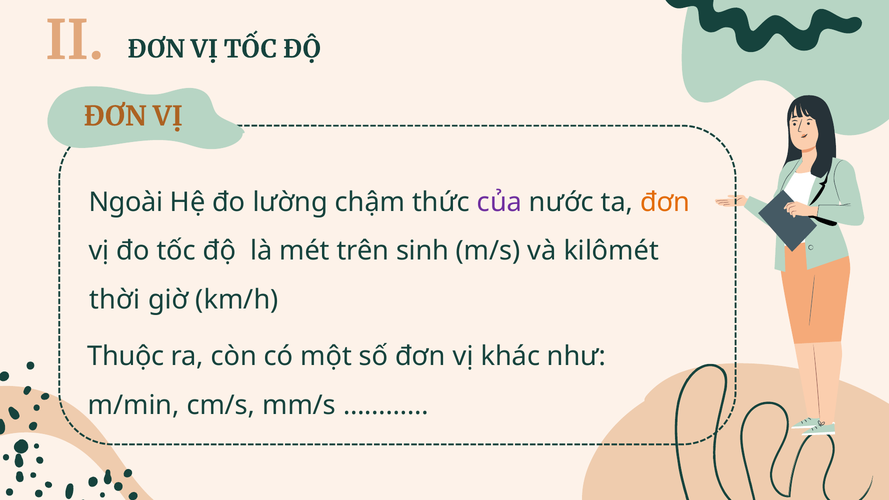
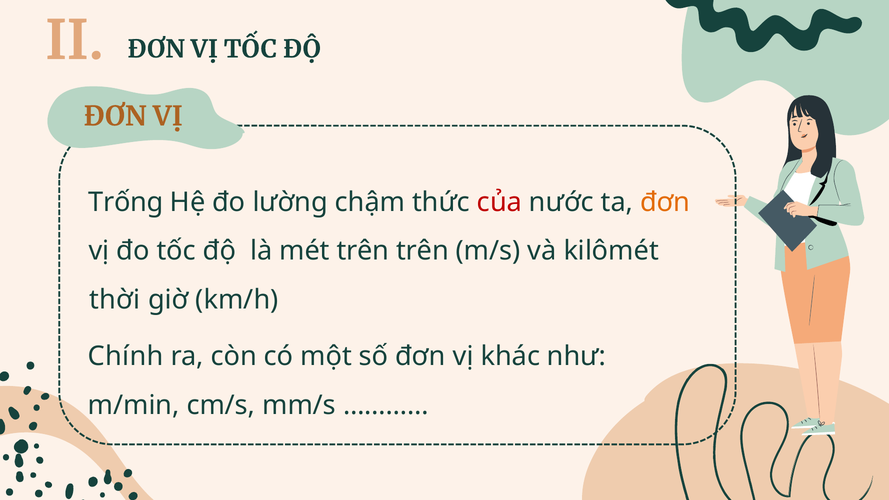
Ngoài: Ngoài -> Trống (126, 202)
của colour: purple -> red (499, 202)
trên sinh: sinh -> trên (423, 251)
Thuộc: Thuộc -> Chính (126, 356)
